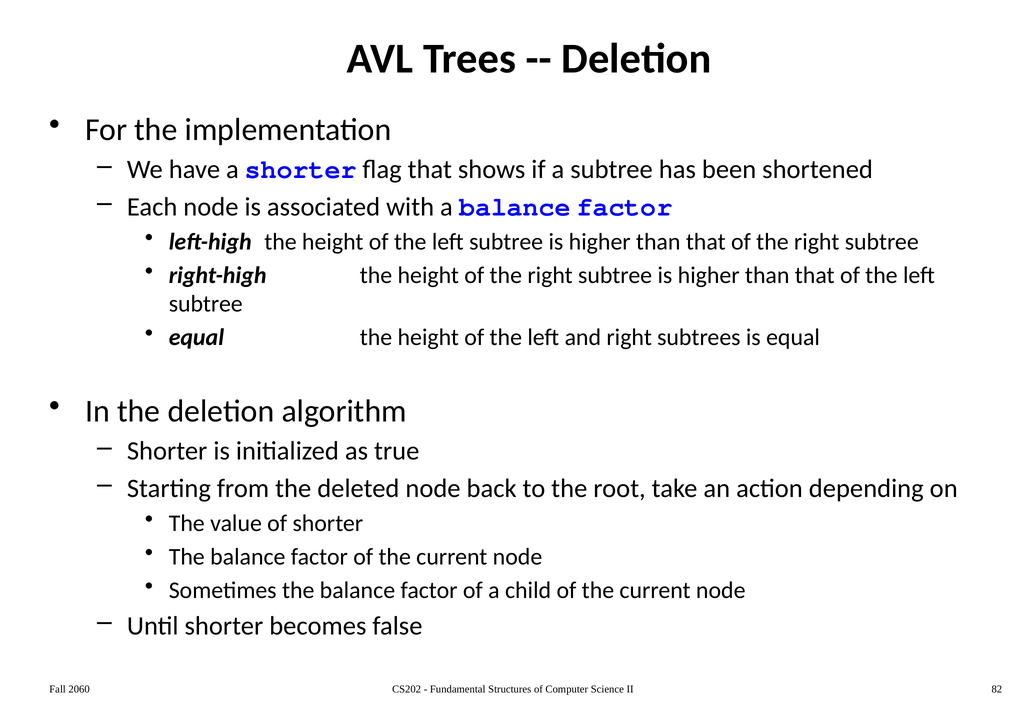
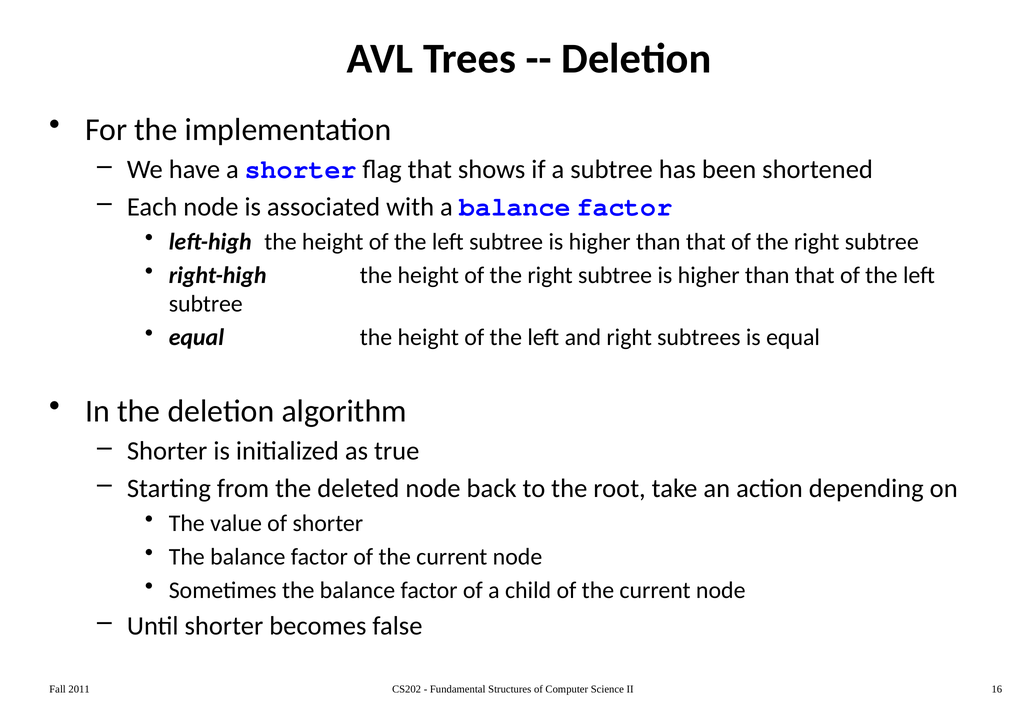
2060: 2060 -> 2011 (79, 689)
82: 82 -> 16 (997, 689)
